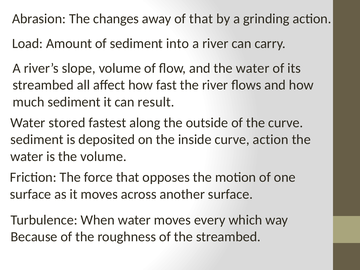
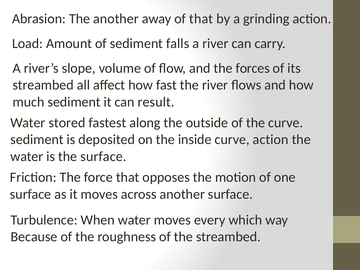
The changes: changes -> another (116, 19)
into: into -> falls (178, 44)
and the water: water -> forces (253, 68)
the volume: volume -> surface (103, 156)
